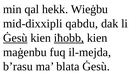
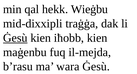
qabdu: qabdu -> traġġa (82, 23)
iħobb underline: present -> none (69, 38)
blata: blata -> wara (68, 66)
